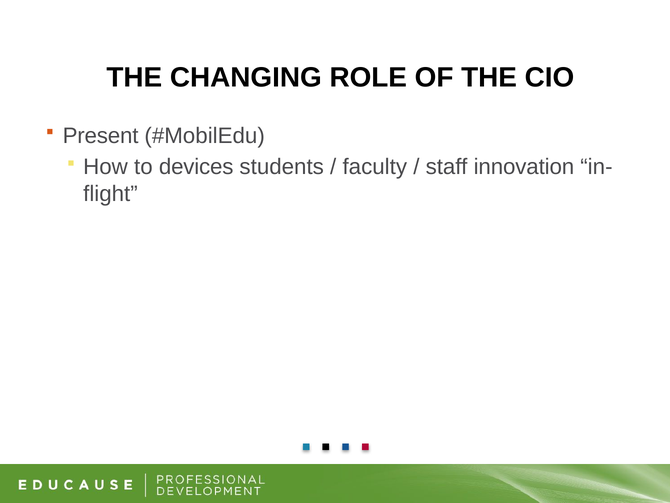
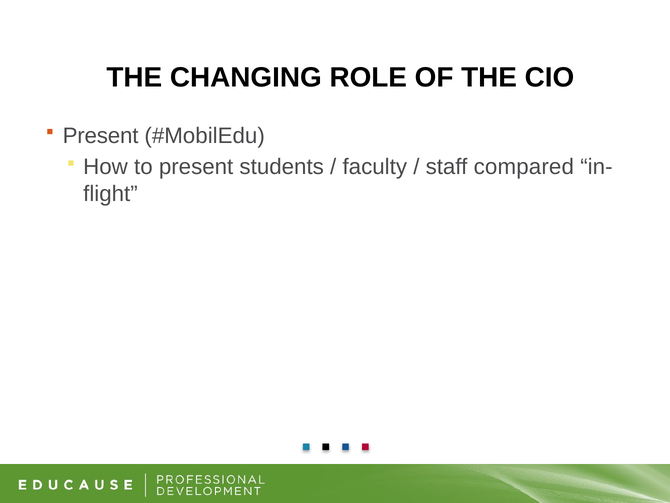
to devices: devices -> present (196, 167)
innovation: innovation -> compared (524, 167)
